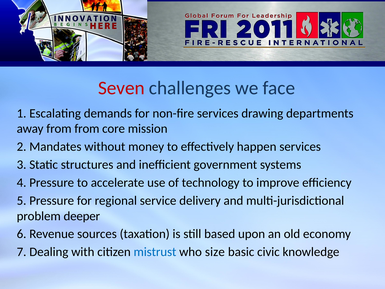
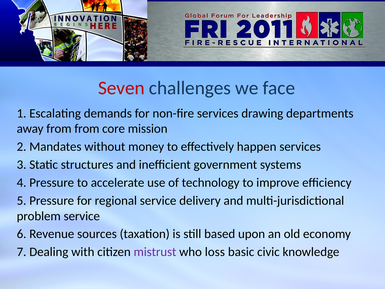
problem deeper: deeper -> service (82, 216)
mistrust colour: blue -> purple (155, 252)
size: size -> loss (215, 252)
